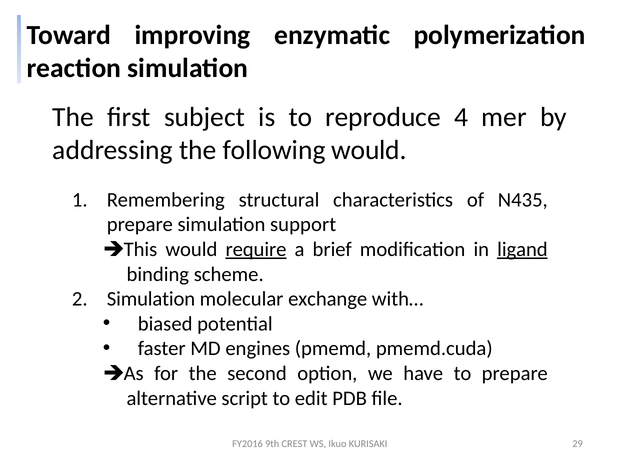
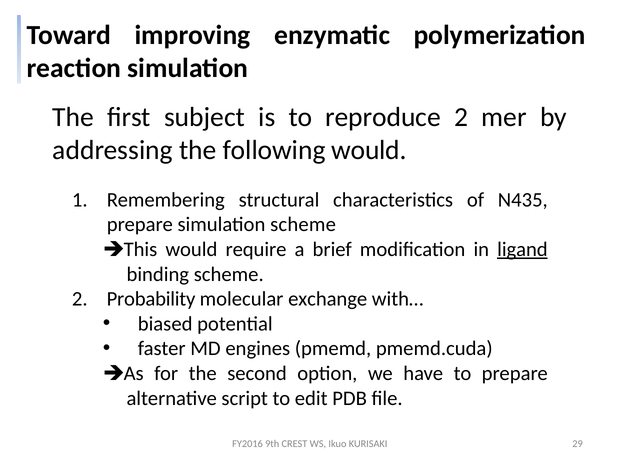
reproduce 4: 4 -> 2 (461, 117)
simulation support: support -> scheme (303, 225)
require underline: present -> none (256, 249)
Simulation: Simulation -> Probability (151, 299)
